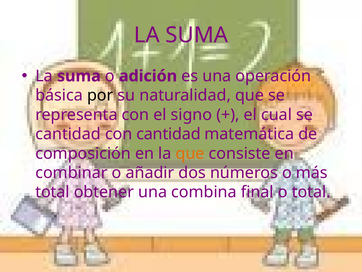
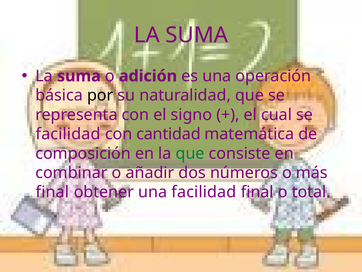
cantidad: cantidad -> facilidad (68, 134)
que colour: orange -> green (190, 153)
total: total -> final (52, 192)
una combina: combina -> facilidad (204, 192)
